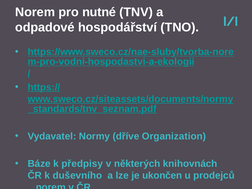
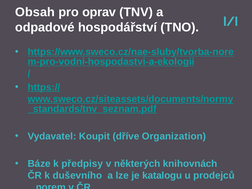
Norem: Norem -> Obsah (35, 12)
nutné: nutné -> oprav (99, 12)
Normy: Normy -> Koupit (94, 136)
ukončen: ukončen -> katalogu (162, 175)
